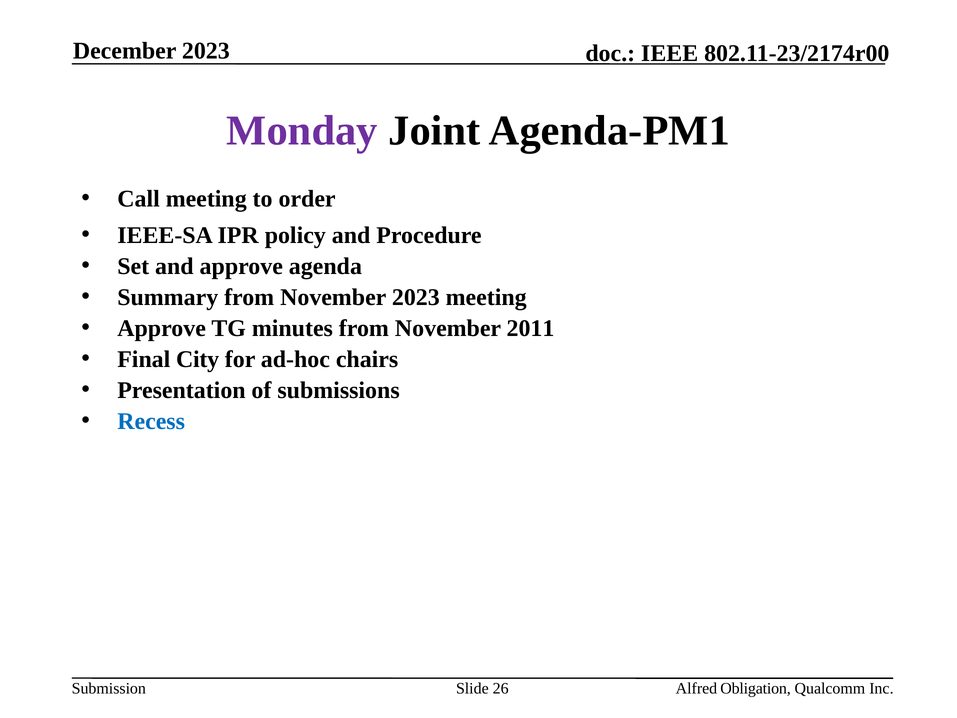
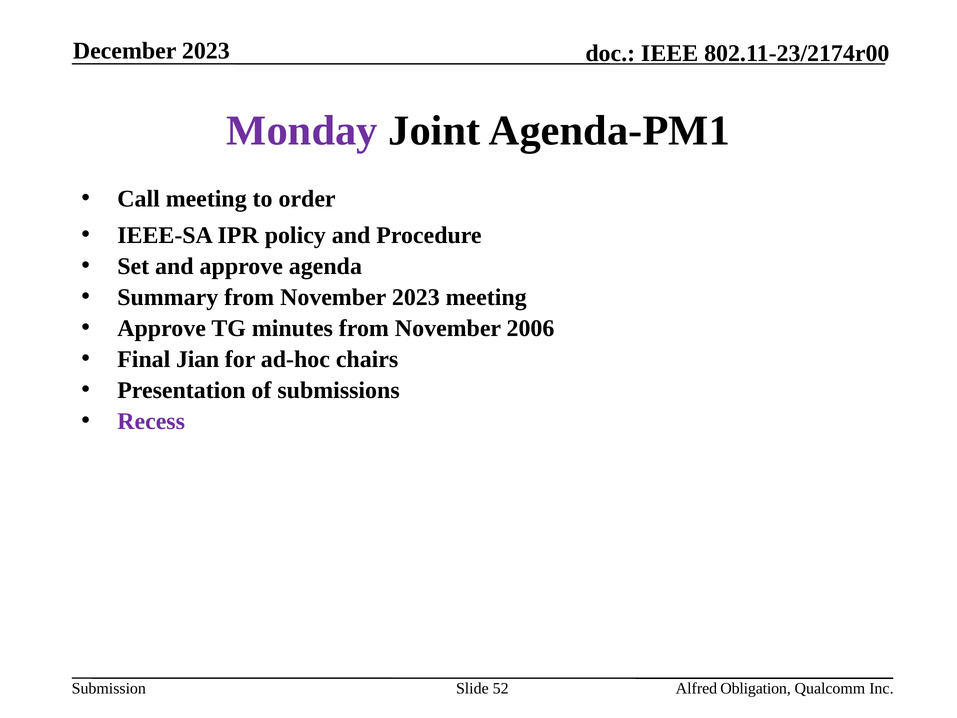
2011: 2011 -> 2006 (530, 328)
City: City -> Jian (198, 359)
Recess colour: blue -> purple (151, 421)
26: 26 -> 52 (501, 688)
